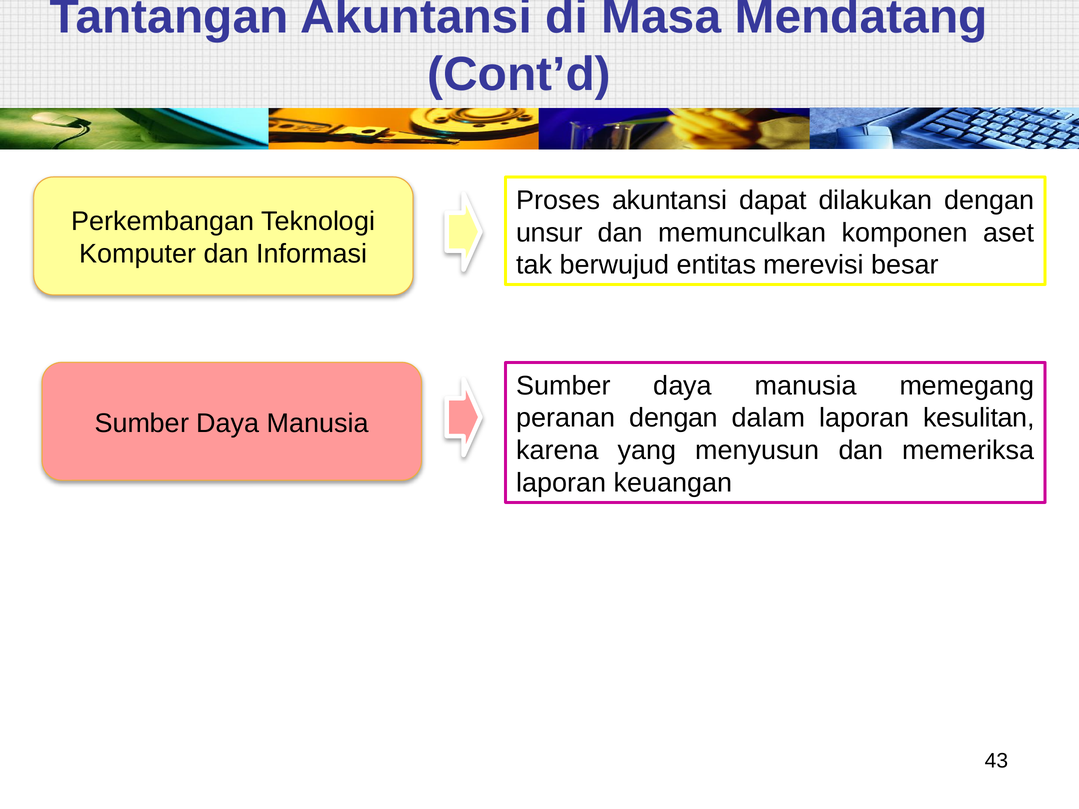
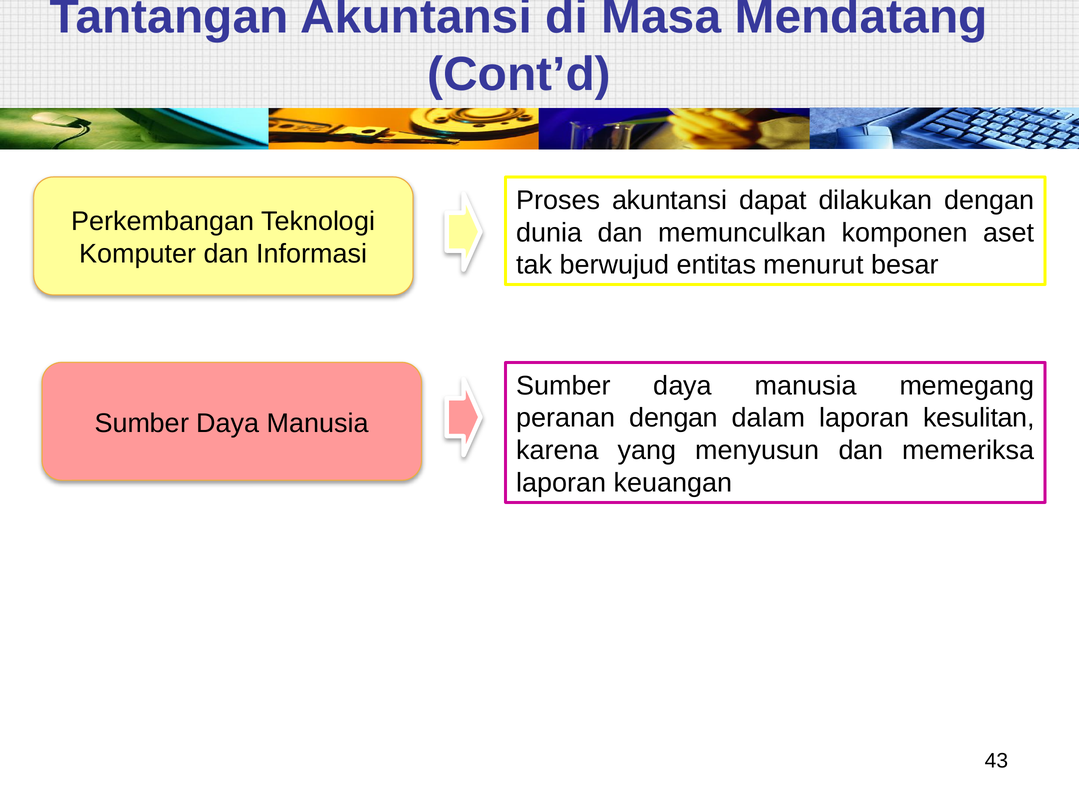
unsur: unsur -> dunia (549, 233)
merevisi: merevisi -> menurut (813, 265)
